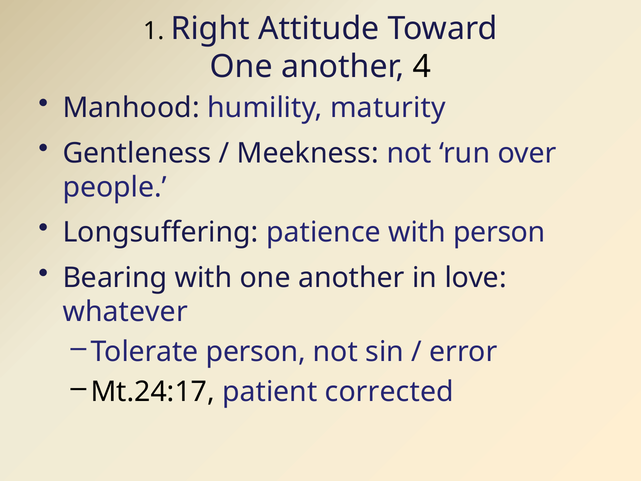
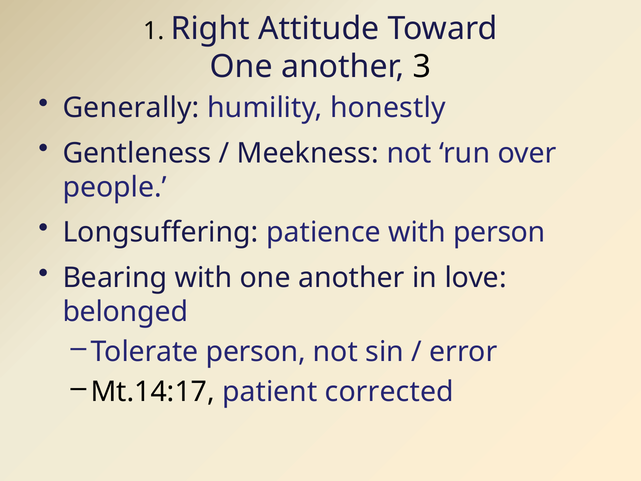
4: 4 -> 3 (422, 67)
Manhood: Manhood -> Generally (131, 108)
maturity: maturity -> honestly (388, 108)
whatever: whatever -> belonged (125, 312)
Mt.24:17: Mt.24:17 -> Mt.14:17 (153, 392)
